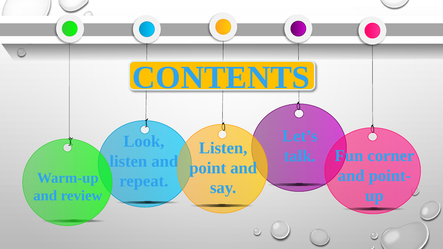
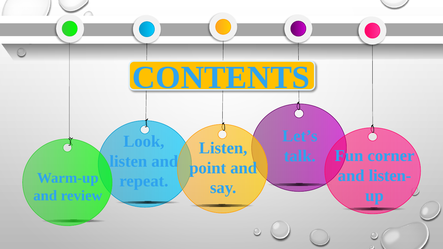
point-: point- -> listen- (390, 176)
